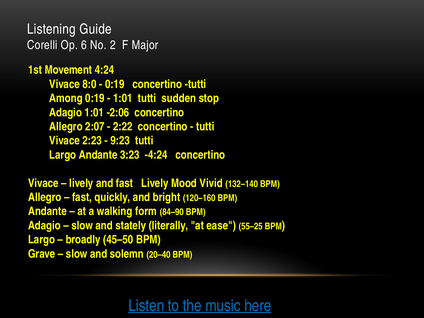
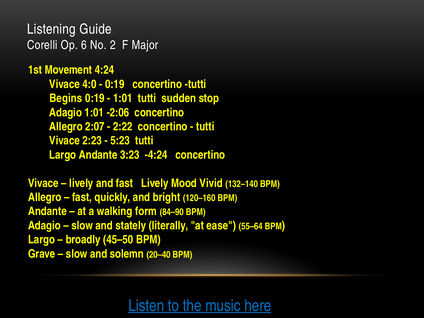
8:0: 8:0 -> 4:0 (89, 84)
Among: Among -> Begins (66, 98)
9:23: 9:23 -> 5:23 (120, 141)
55–25: 55–25 -> 55–64 (251, 226)
